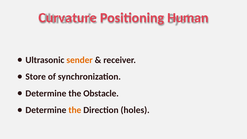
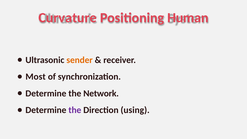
Store: Store -> Most (36, 77)
Obstacle: Obstacle -> Network (101, 93)
the colour: orange -> purple (75, 110)
holes: holes -> using (135, 110)
